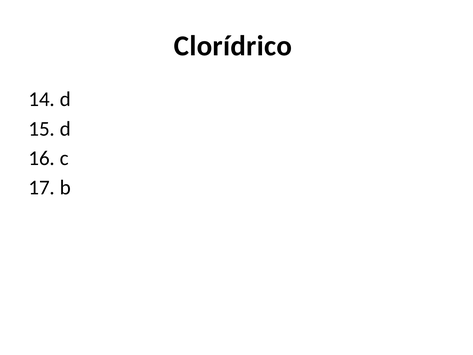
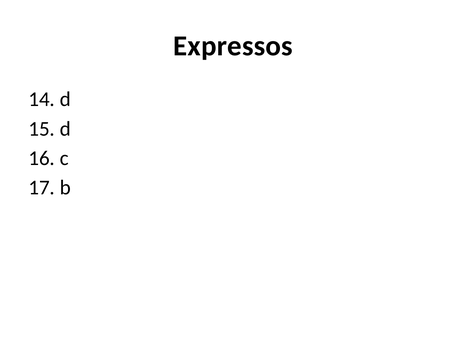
Clorídrico: Clorídrico -> Expressos (233, 46)
